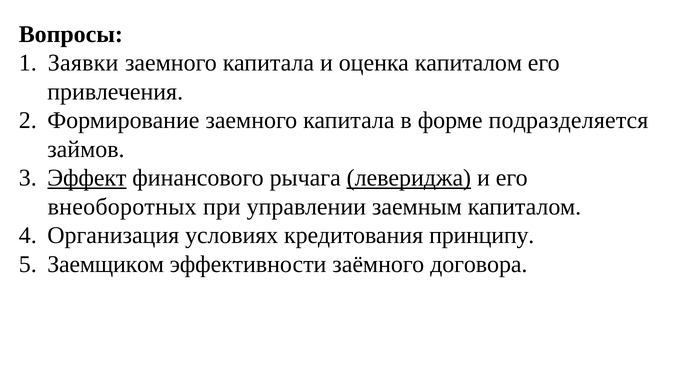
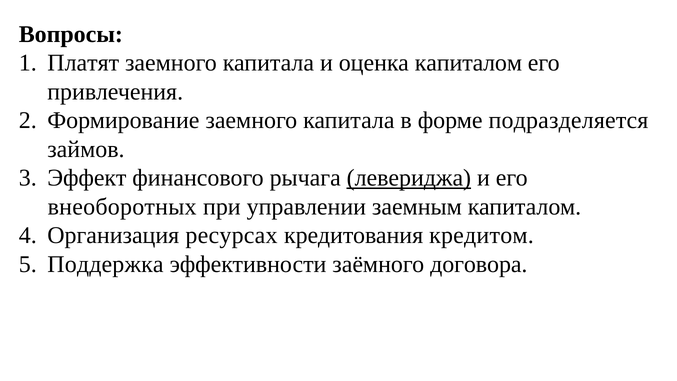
Заявки: Заявки -> Платят (83, 63)
Эффект underline: present -> none (87, 178)
условиях: условиях -> ресурсах (232, 235)
принципу: принципу -> кредитом (482, 235)
Заемщиком: Заемщиком -> Поддержка (105, 264)
